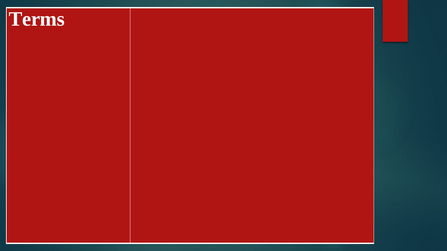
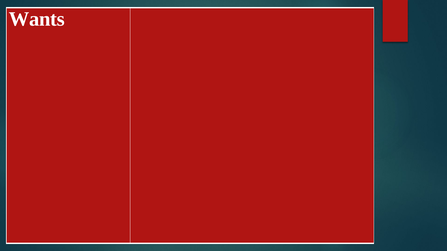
Terms: Terms -> Wants (37, 19)
